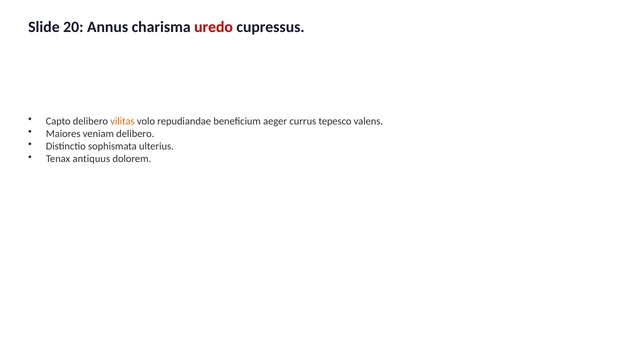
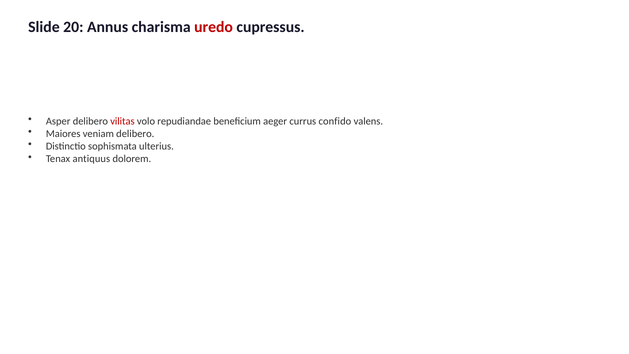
Capto: Capto -> Asper (58, 121)
vilitas colour: orange -> red (122, 121)
tepesco: tepesco -> confido (335, 121)
